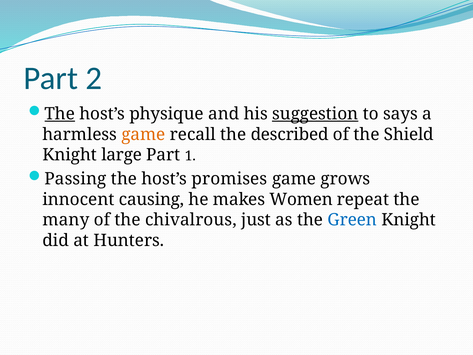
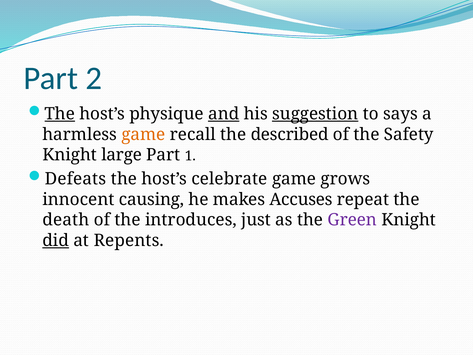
and underline: none -> present (224, 114)
Shield: Shield -> Safety (409, 134)
Passing: Passing -> Defeats (75, 179)
promises: promises -> celebrate (229, 179)
Women: Women -> Accuses (301, 199)
many: many -> death (66, 220)
chivalrous: chivalrous -> introduces (191, 220)
Green colour: blue -> purple (352, 220)
did underline: none -> present (56, 240)
Hunters: Hunters -> Repents (129, 240)
